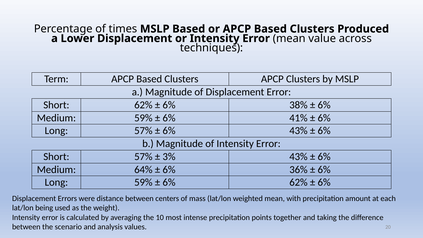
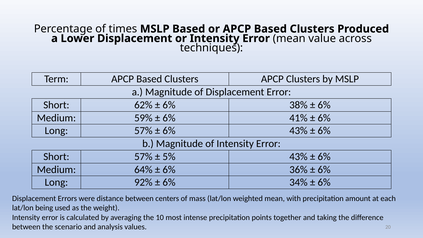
3%: 3% -> 5% (169, 157)
Long 59%: 59% -> 92% (143, 182)
6% 62%: 62% -> 34% (298, 182)
